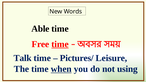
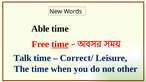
Pictures/: Pictures/ -> Correct/ (77, 58)
when underline: present -> none (61, 69)
using: using -> other (127, 69)
